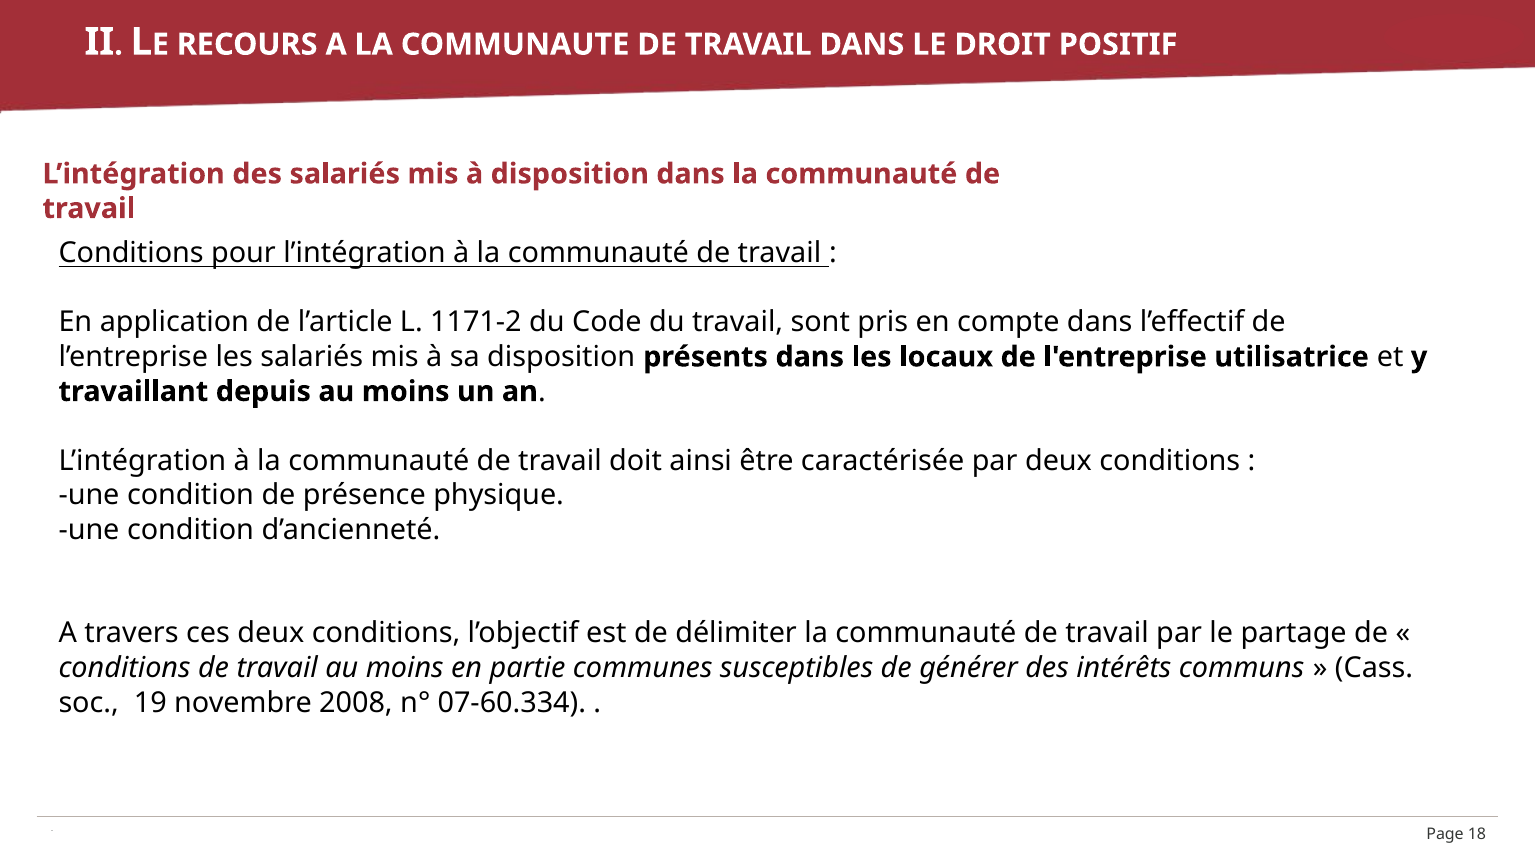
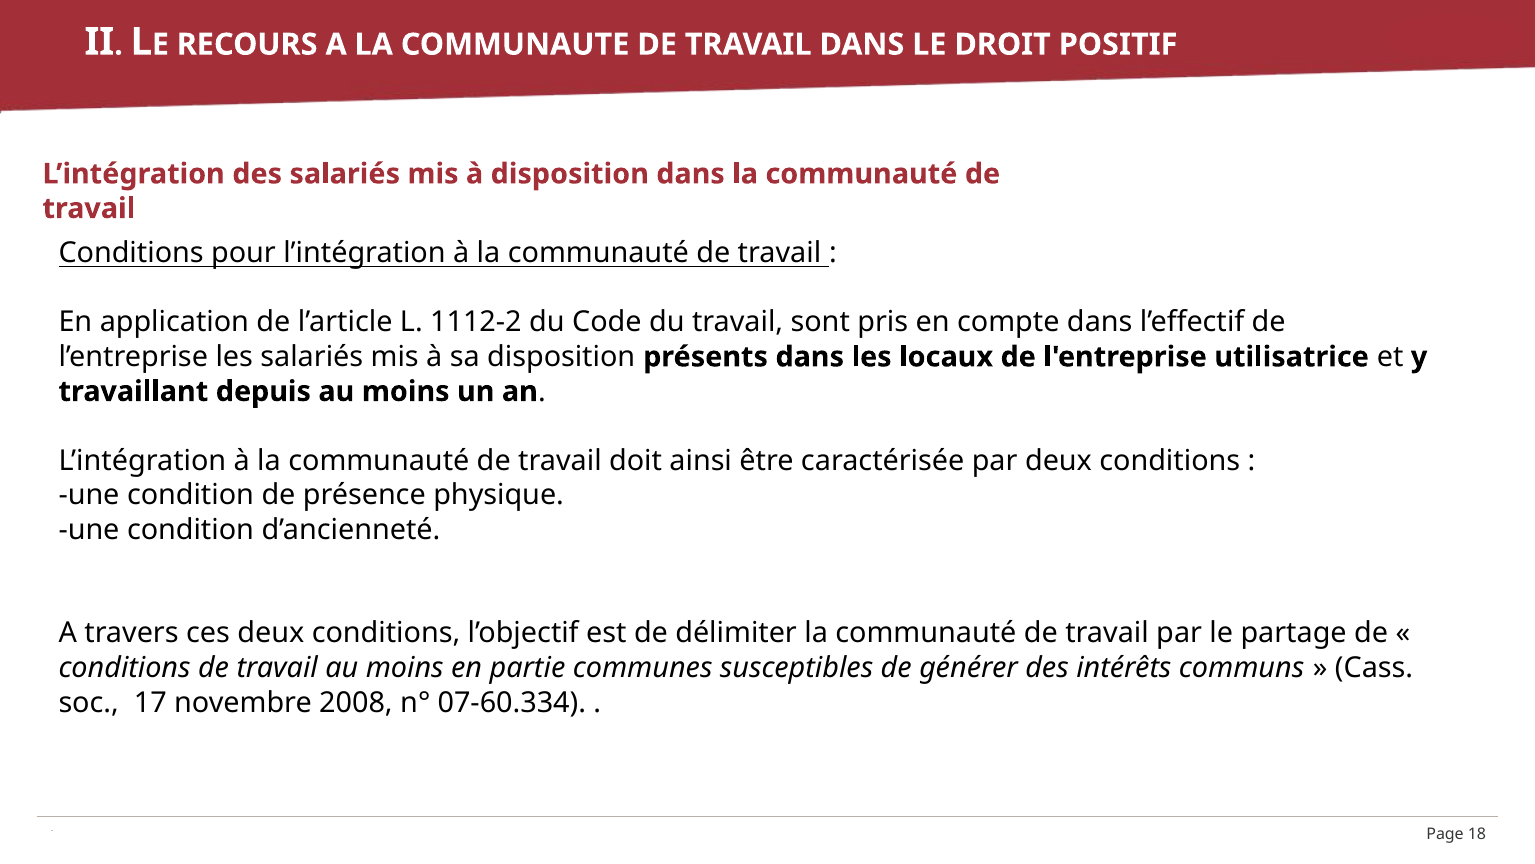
1171-2: 1171-2 -> 1112-2 (476, 322)
19: 19 -> 17 (150, 702)
